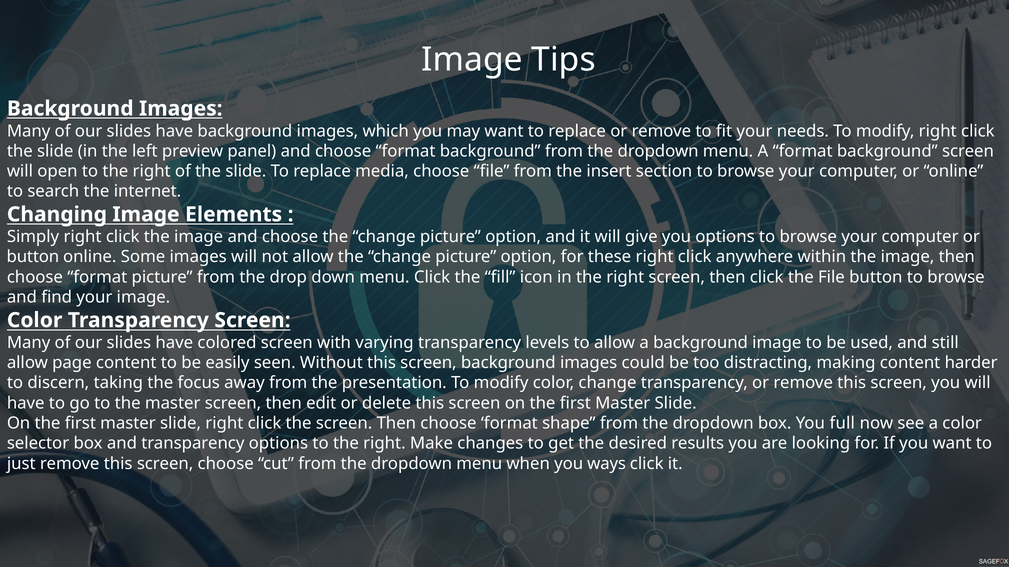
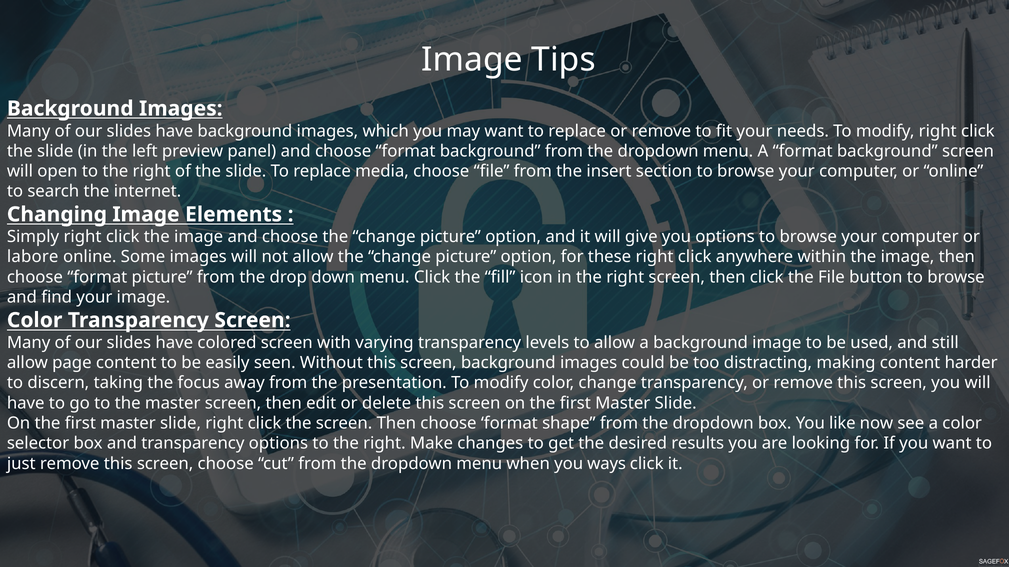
button: button -> labore (33, 257)
full: full -> like (842, 424)
